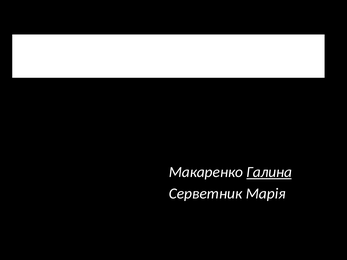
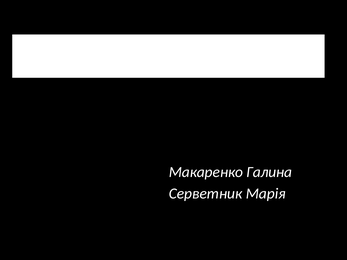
Галина underline: present -> none (269, 172)
